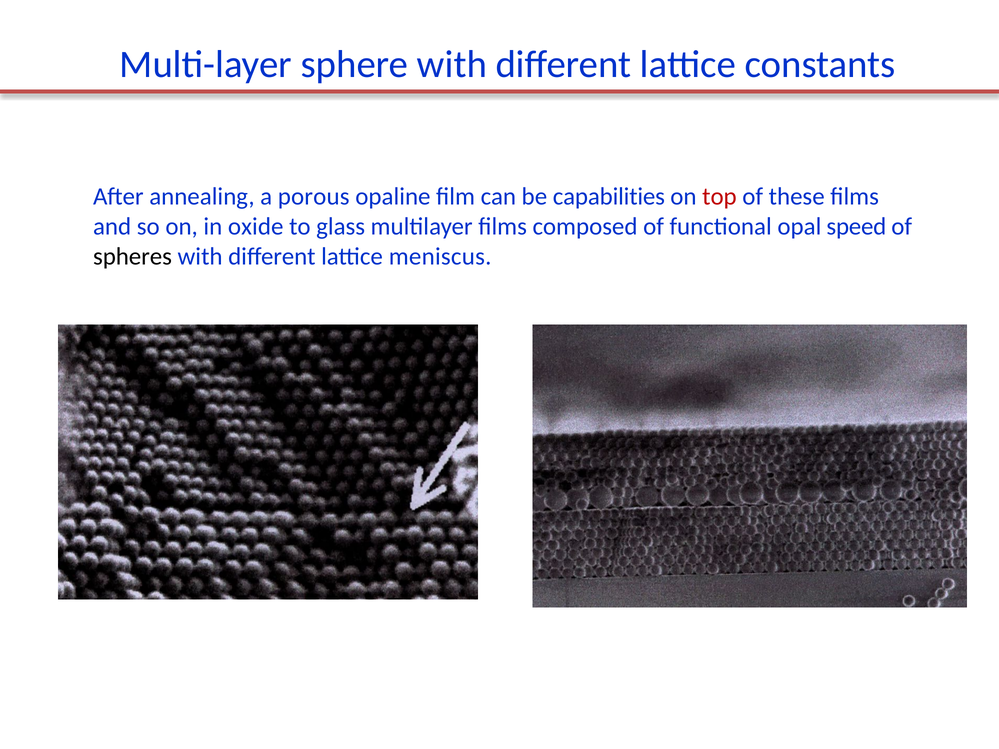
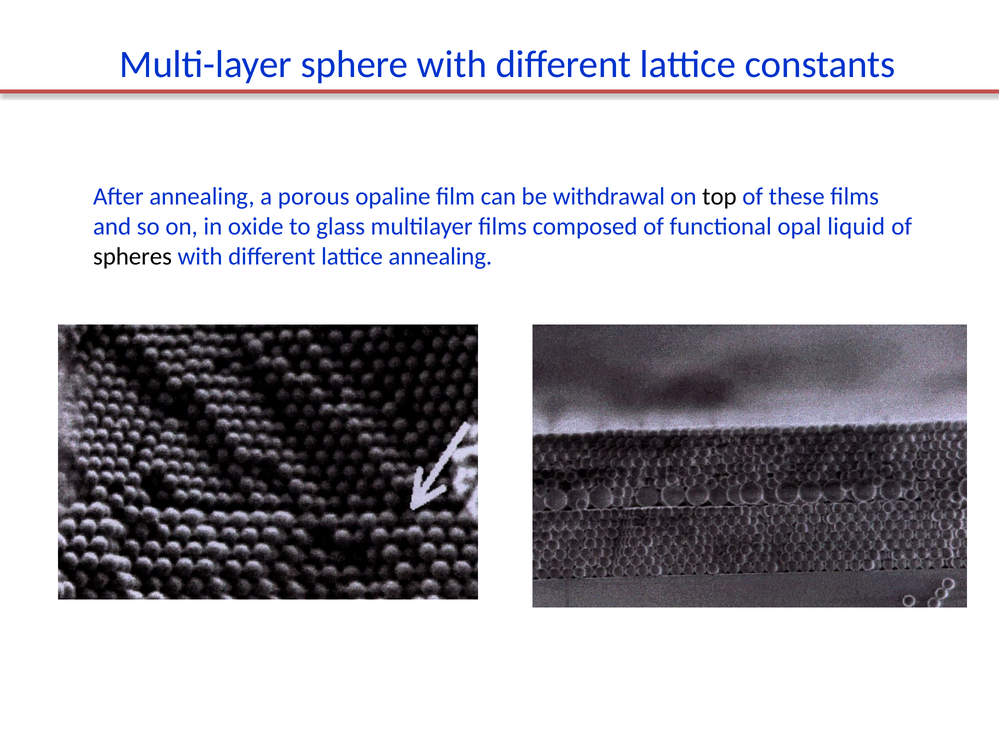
capabilities: capabilities -> withdrawal (609, 196)
top colour: red -> black (719, 196)
speed: speed -> liquid (856, 226)
lattice meniscus: meniscus -> annealing (440, 256)
